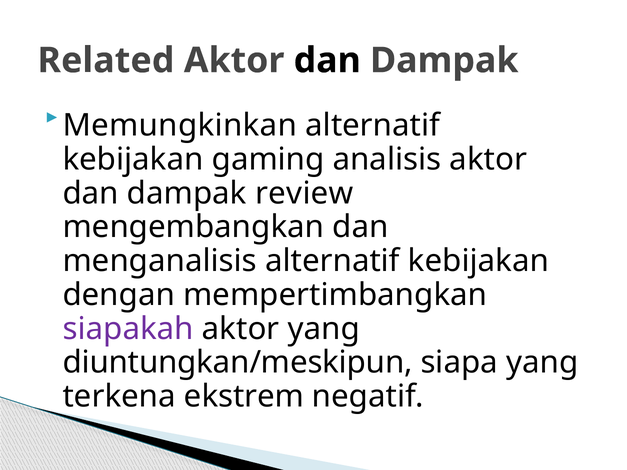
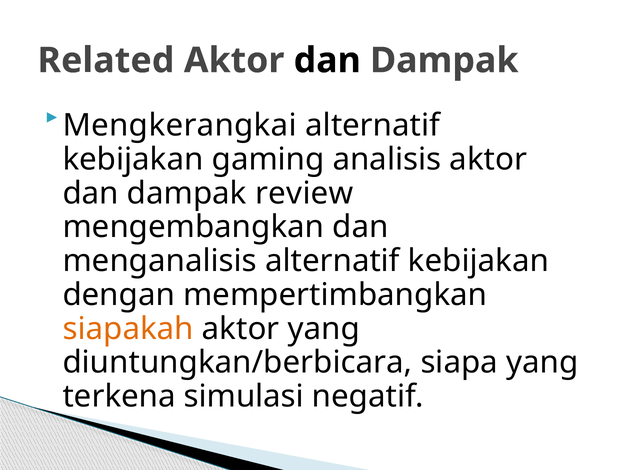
Memungkinkan: Memungkinkan -> Mengkerangkai (180, 126)
siapakah colour: purple -> orange (128, 329)
diuntungkan/meskipun: diuntungkan/meskipun -> diuntungkan/berbicara (237, 363)
ekstrem: ekstrem -> simulasi (244, 397)
